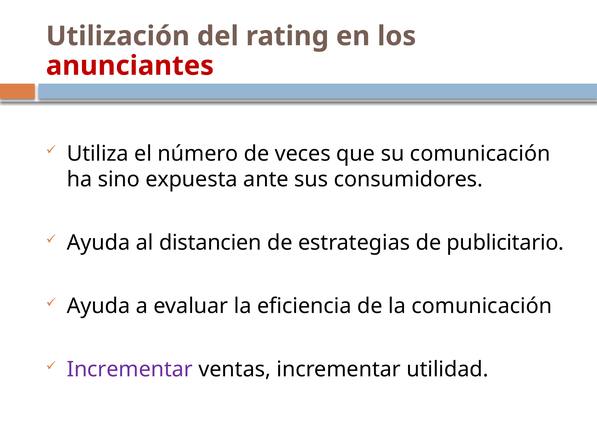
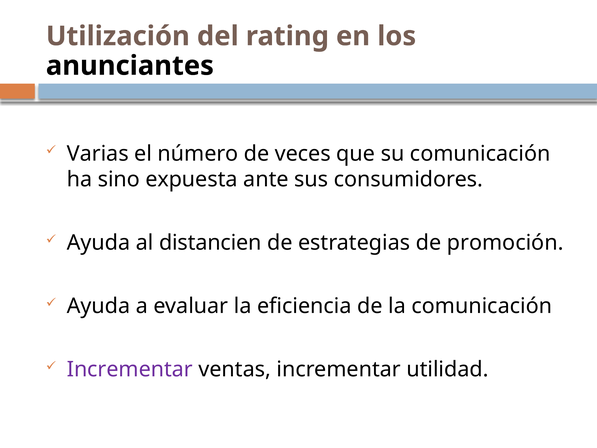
anunciantes colour: red -> black (130, 66)
Utiliza: Utiliza -> Varias (98, 154)
publicitario: publicitario -> promoción (505, 243)
